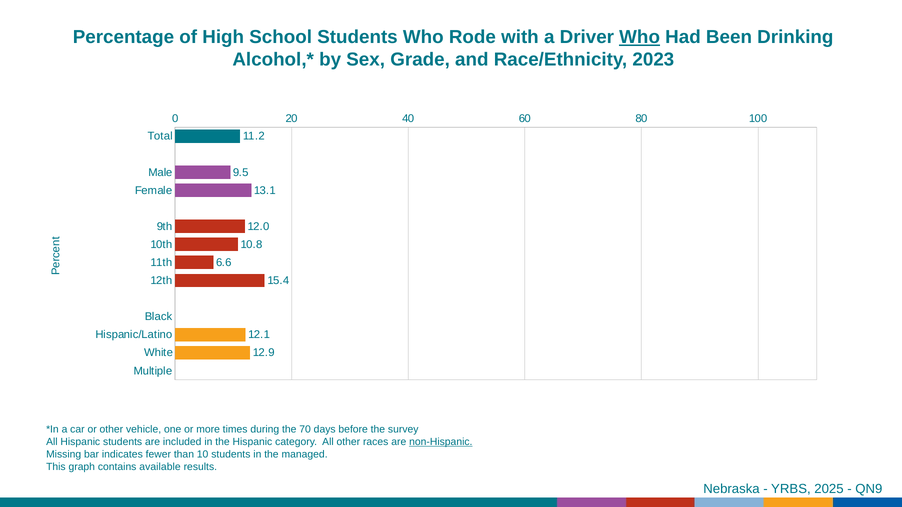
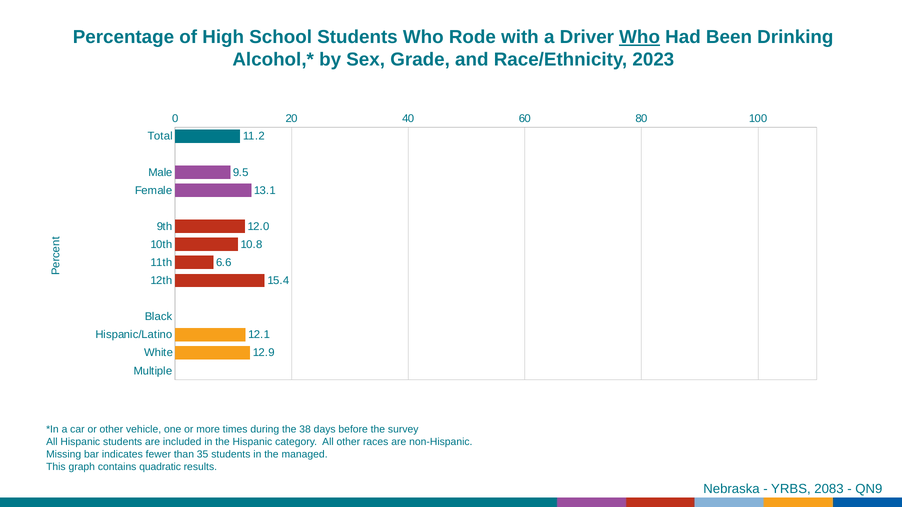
70: 70 -> 38 (305, 430)
non-Hispanic underline: present -> none (441, 442)
10: 10 -> 35 (203, 455)
available: available -> quadratic (160, 467)
2025: 2025 -> 2083 (829, 489)
